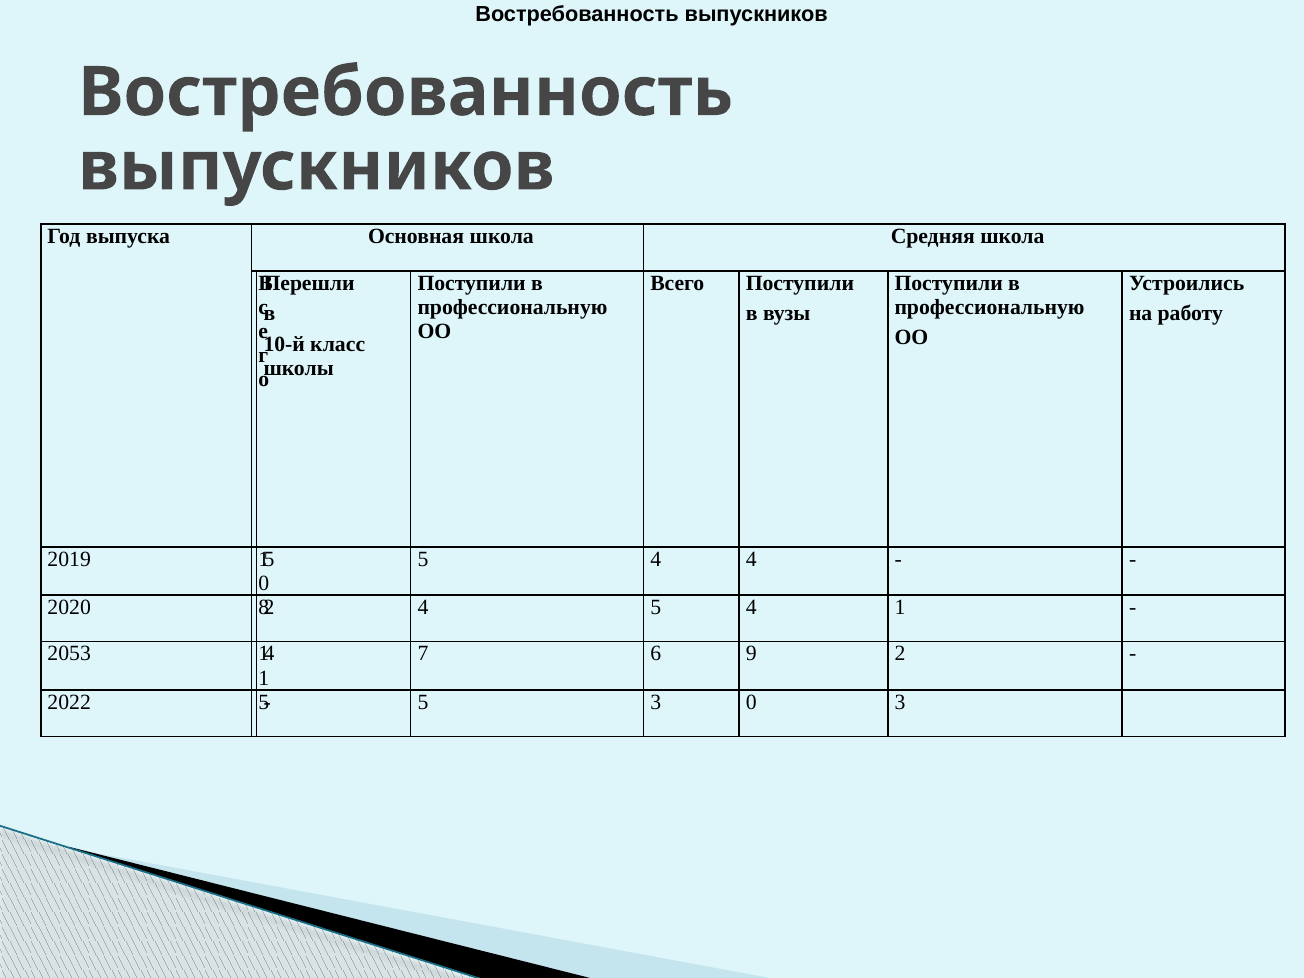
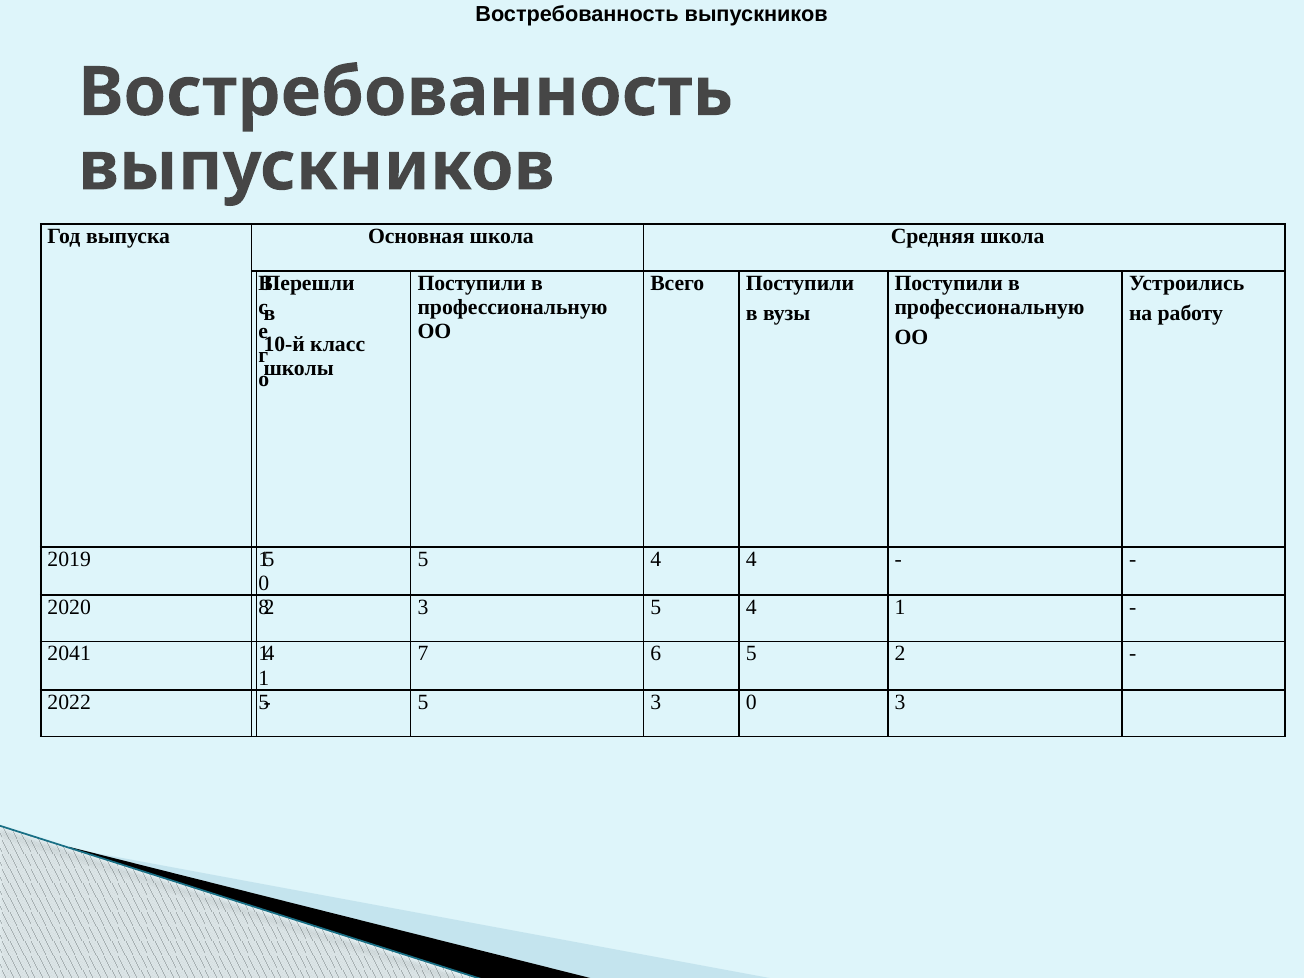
4: 4 -> 3 (423, 607)
2053: 2053 -> 2041 (69, 654)
6 9: 9 -> 5 (751, 654)
